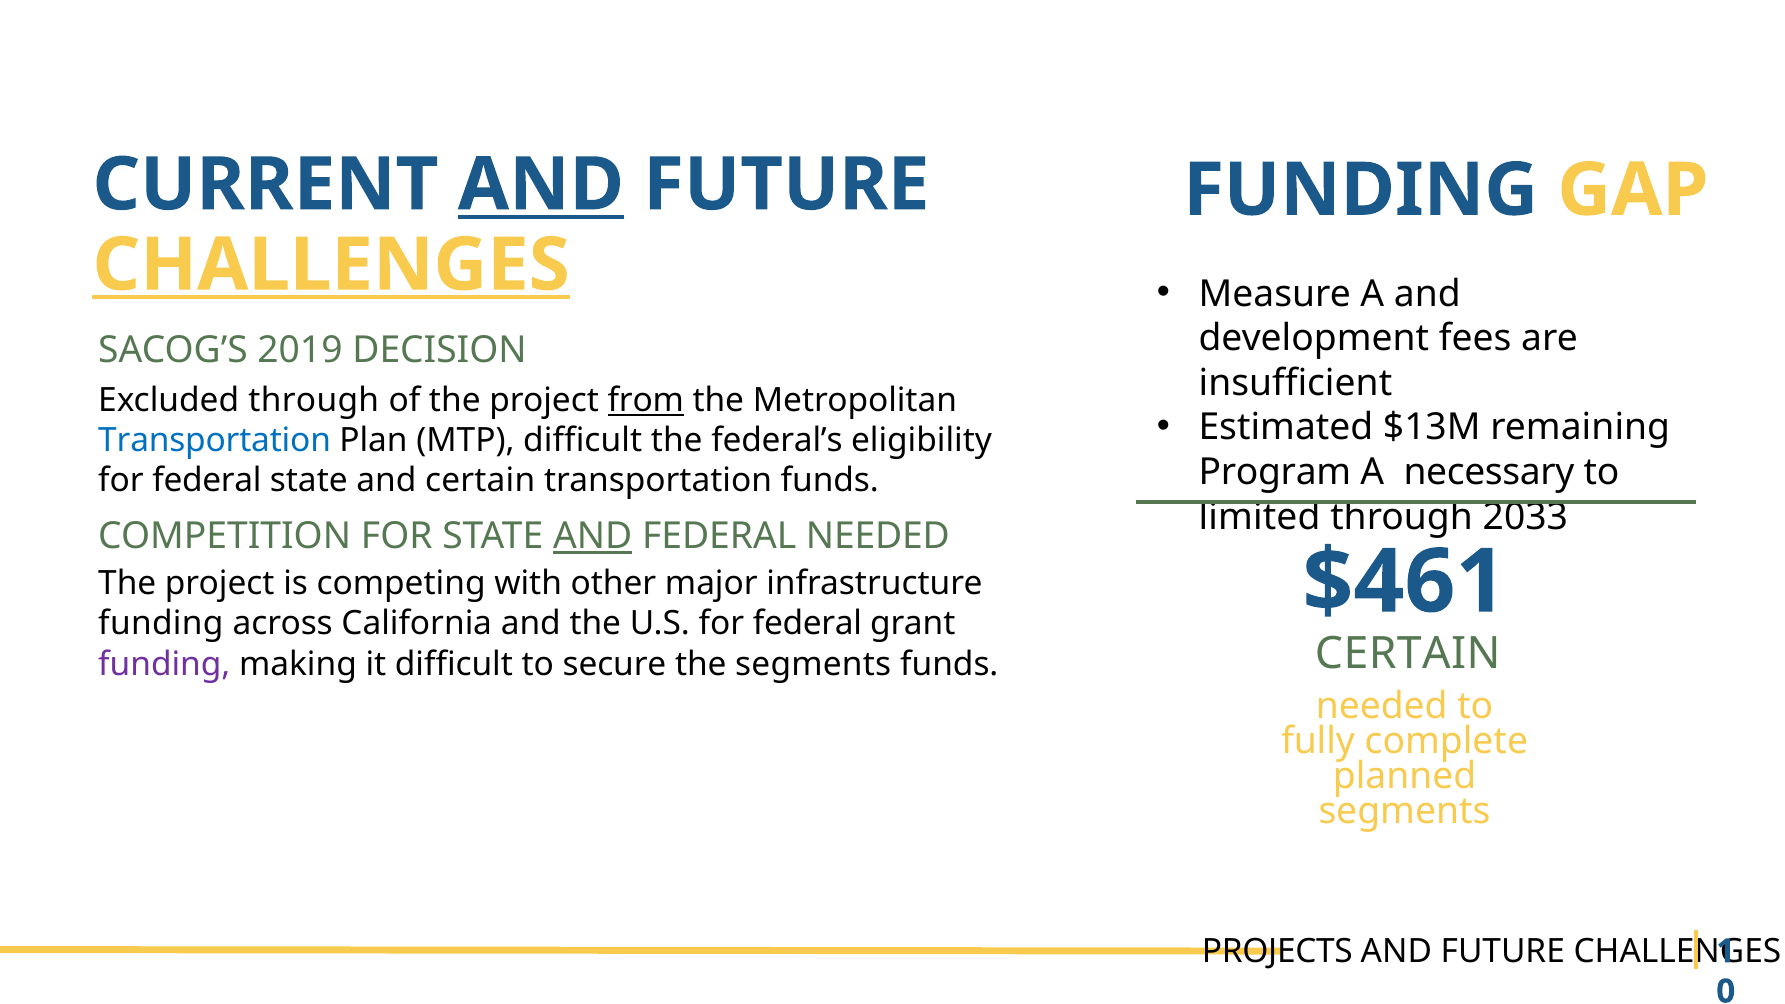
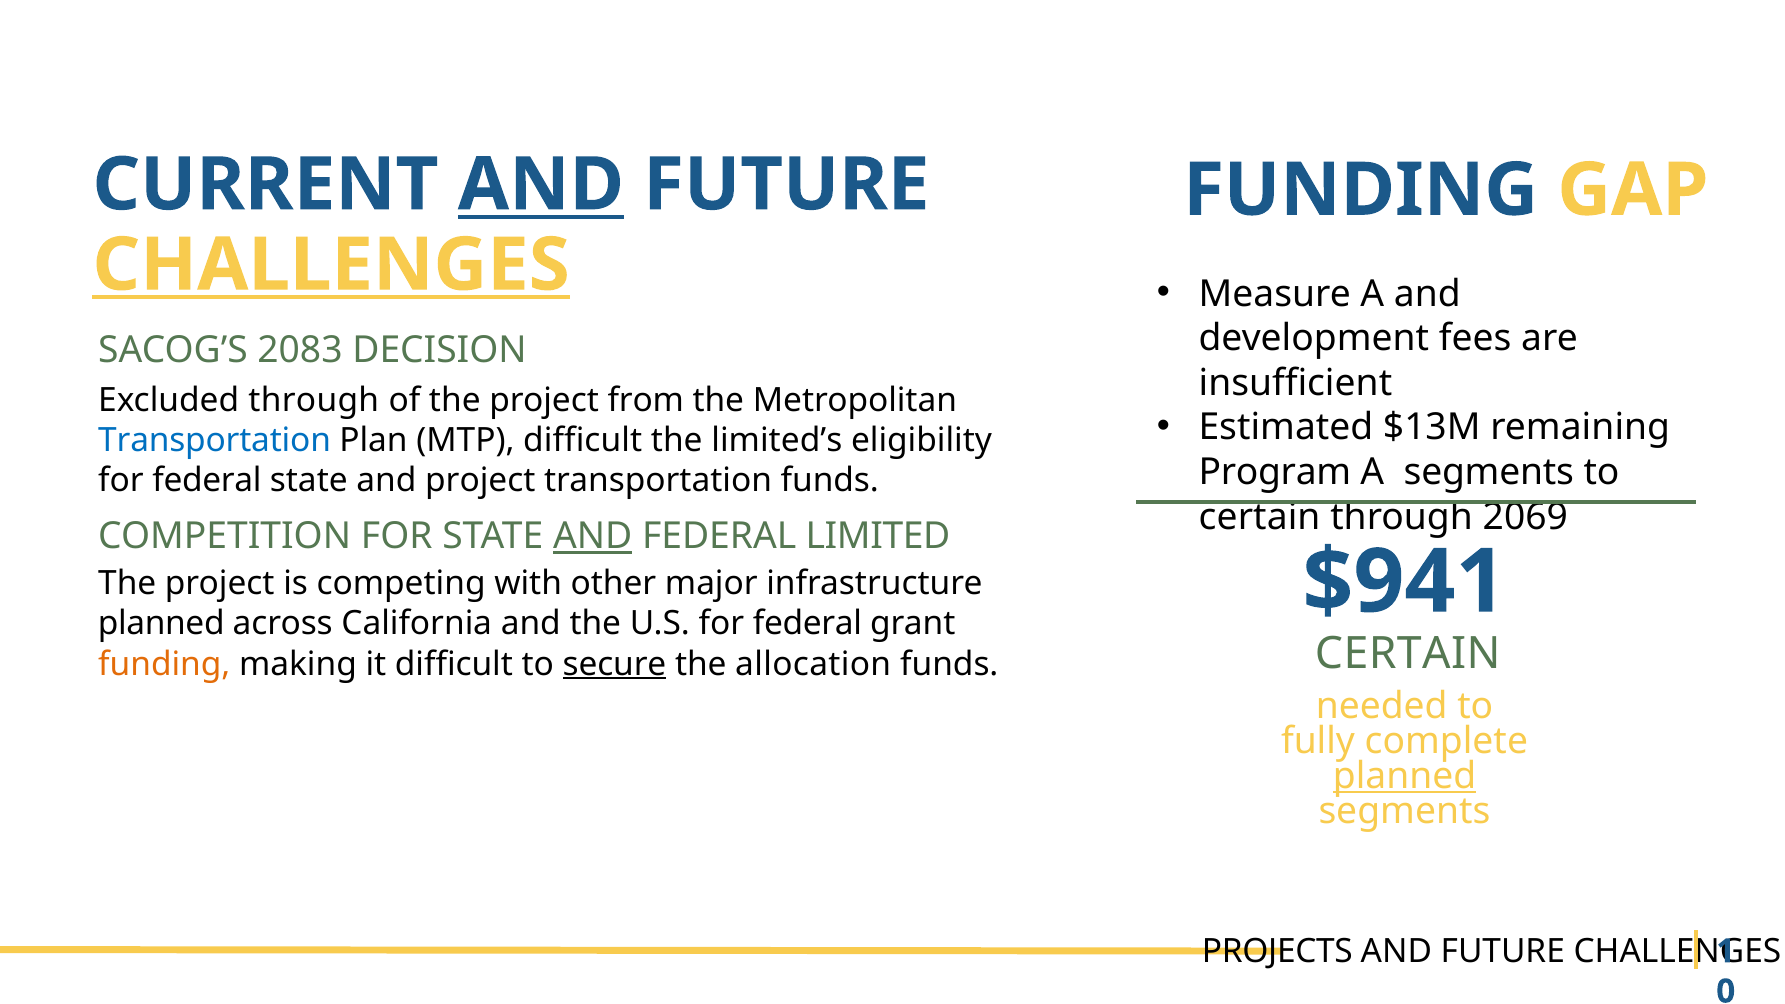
2019: 2019 -> 2083 (300, 350)
from underline: present -> none (646, 400)
federal’s: federal’s -> limited’s (777, 441)
A necessary: necessary -> segments (1489, 472)
and certain: certain -> project (480, 481)
limited: limited -> certain (1260, 517)
2033: 2033 -> 2069 (1525, 517)
FEDERAL NEEDED: NEEDED -> LIMITED (878, 537)
$461: $461 -> $941 (1404, 582)
funding: funding -> planned (161, 624)
funding colour: purple -> orange (164, 664)
secure underline: none -> present (615, 664)
the segments: segments -> allocation (813, 664)
planned underline: none -> present (1405, 776)
